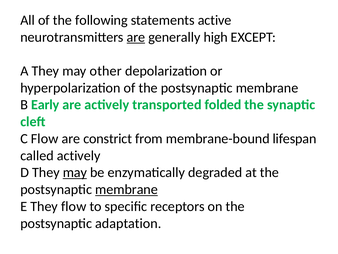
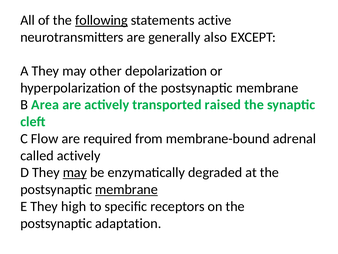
following underline: none -> present (101, 20)
are underline: present -> none (136, 37)
high: high -> also (215, 37)
Early: Early -> Area (45, 105)
folded: folded -> raised (223, 105)
constrict: constrict -> required (108, 138)
lifespan: lifespan -> adrenal (294, 138)
They flow: flow -> high (74, 206)
